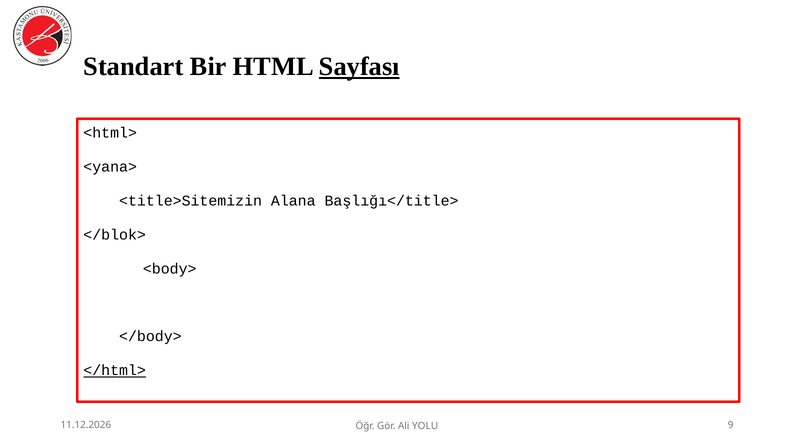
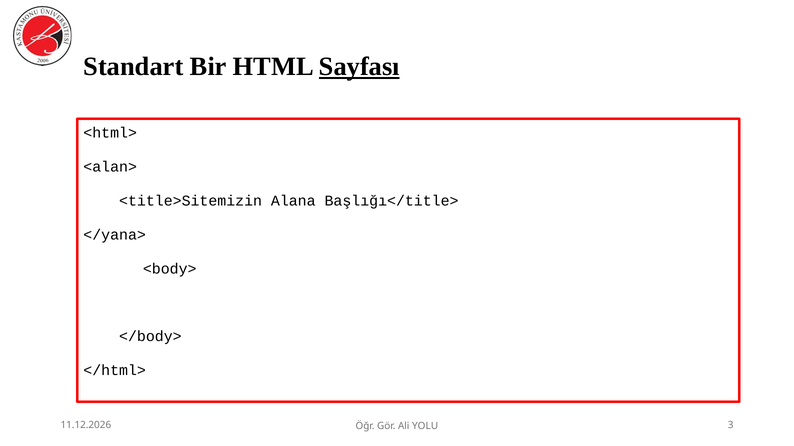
<yana>: <yana> -> <alan> (110, 167)
</blok>: </blok> -> </yana> (115, 235)
</html> underline: present -> none (115, 371)
9: 9 -> 3 (731, 426)
